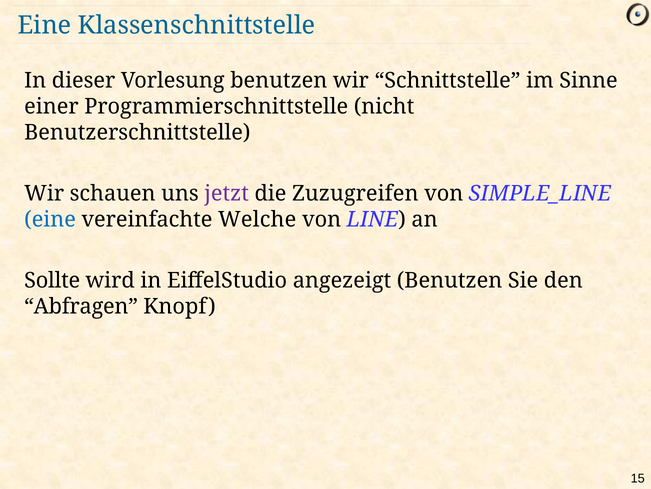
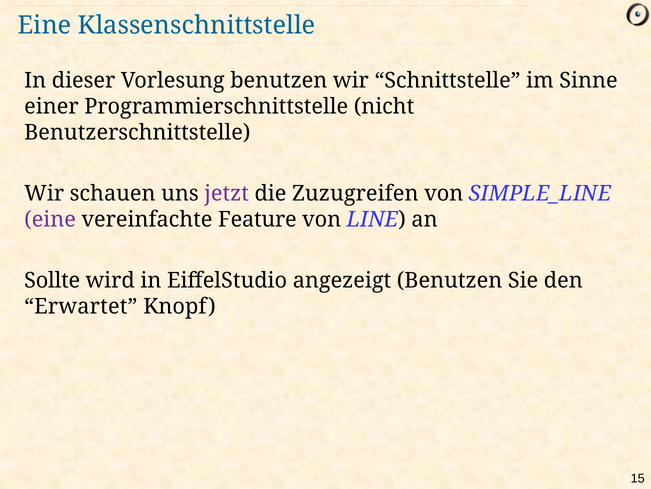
eine colour: blue -> purple (50, 219)
Welche: Welche -> Feature (257, 219)
Abfragen: Abfragen -> Erwartet (81, 306)
